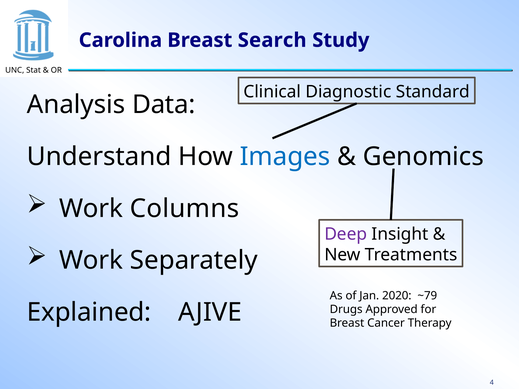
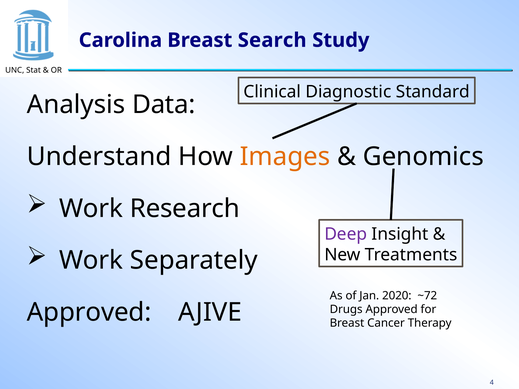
Images colour: blue -> orange (285, 157)
Columns: Columns -> Research (185, 209)
~79: ~79 -> ~72 (427, 296)
Explained: Explained -> Approved (89, 312)
